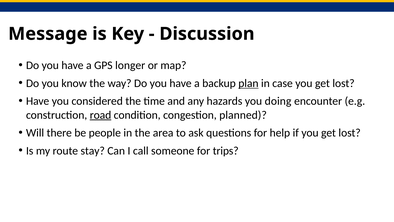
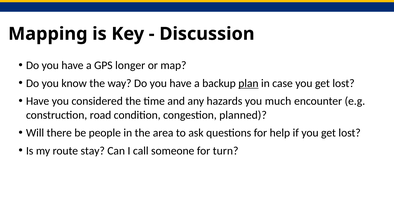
Message: Message -> Mapping (48, 34)
doing: doing -> much (278, 101)
road underline: present -> none (101, 115)
trips: trips -> turn (226, 151)
